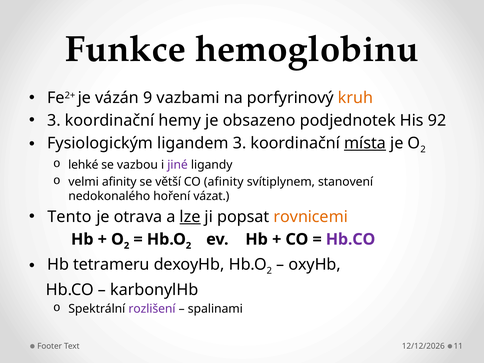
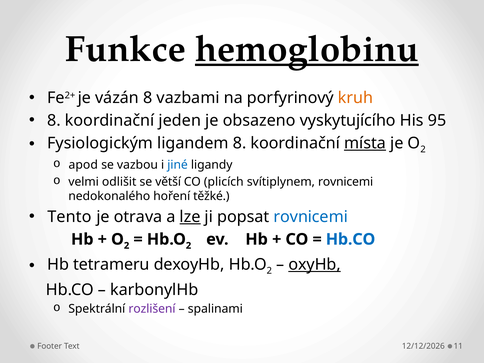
hemoglobinu underline: none -> present (307, 49)
vázán 9: 9 -> 8 (148, 98)
3: 3 -> 8 (54, 121)
hemy: hemy -> jeden (180, 121)
podjednotek: podjednotek -> vyskytujícího (348, 121)
92: 92 -> 95 (437, 121)
ligandem 3: 3 -> 8 (240, 143)
lehké: lehké -> apod (83, 165)
jiné colour: purple -> blue (178, 165)
velmi afinity: afinity -> odlišit (119, 182)
CO afinity: afinity -> plicích (224, 182)
svítiplynem stanovení: stanovení -> rovnicemi (346, 182)
vázat: vázat -> těžké (211, 196)
rovnicemi colour: orange -> blue (311, 217)
Hb.CO colour: purple -> blue (350, 239)
oxyHb underline: none -> present (315, 265)
